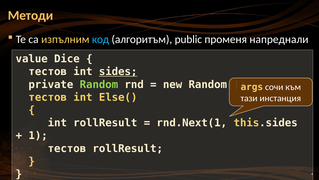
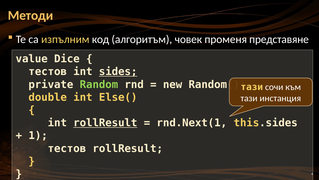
код colour: light blue -> white (101, 39)
public: public -> човек (188, 39)
напреднали: напреднали -> представяне (279, 39)
args: args -> тази (252, 87)
тестов: тестов -> double (48, 97)
rollResult underline: none -> present (105, 123)
